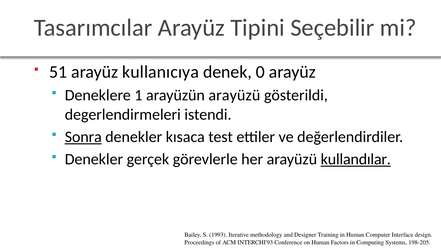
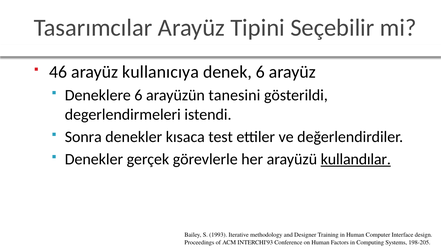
51: 51 -> 46 (58, 72)
denek 0: 0 -> 6 (260, 72)
Deneklere 1: 1 -> 6 (138, 95)
arayüzün arayüzü: arayüzü -> tanesini (234, 95)
Sonra underline: present -> none (83, 137)
